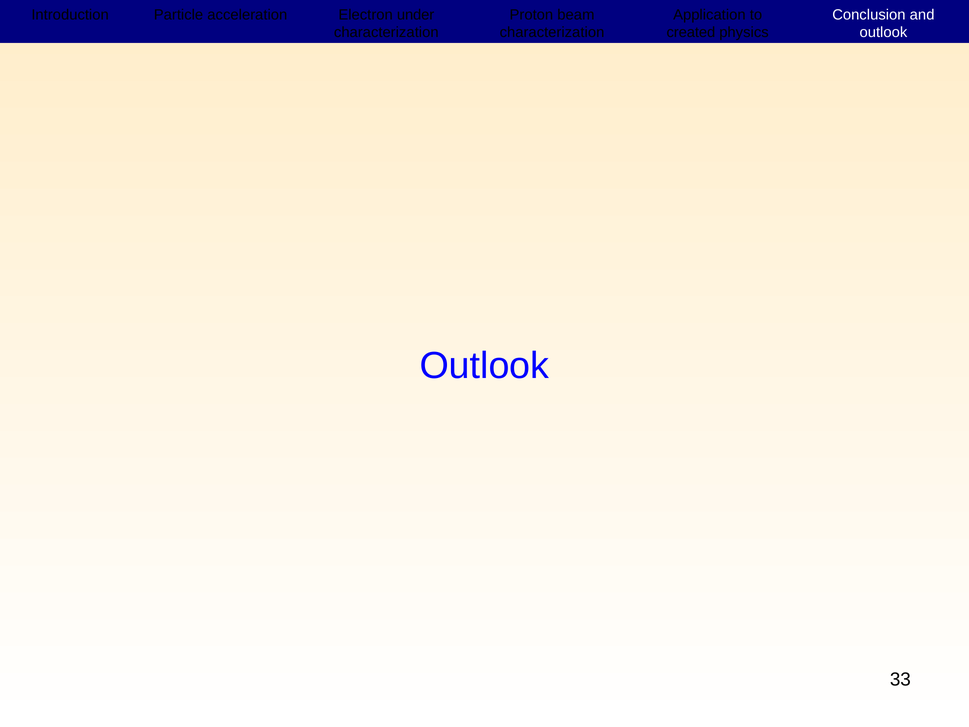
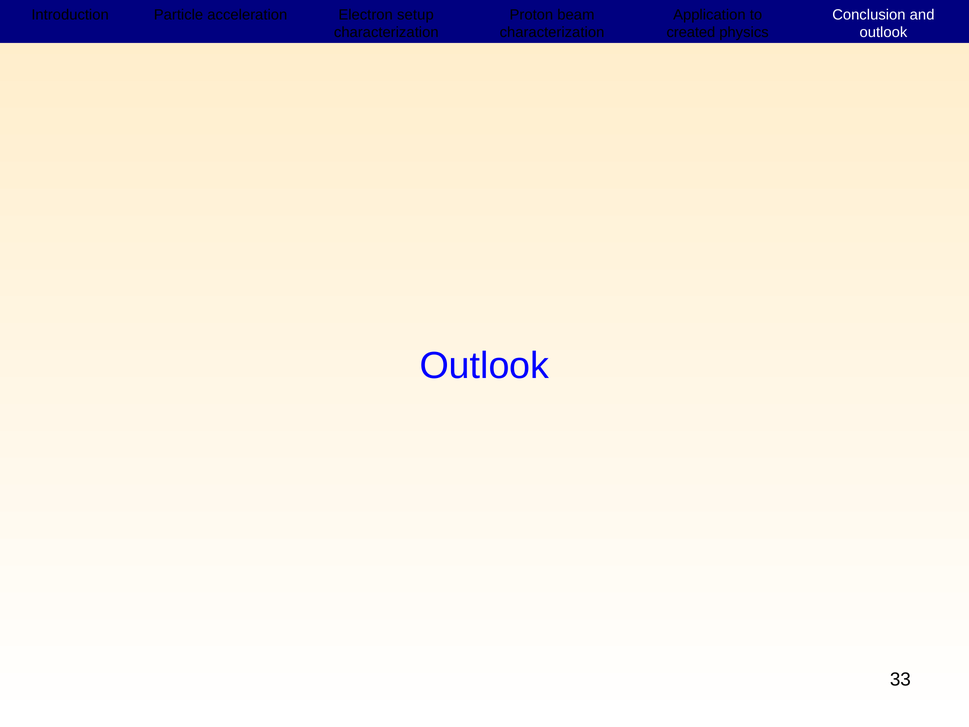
under: under -> setup (415, 15)
